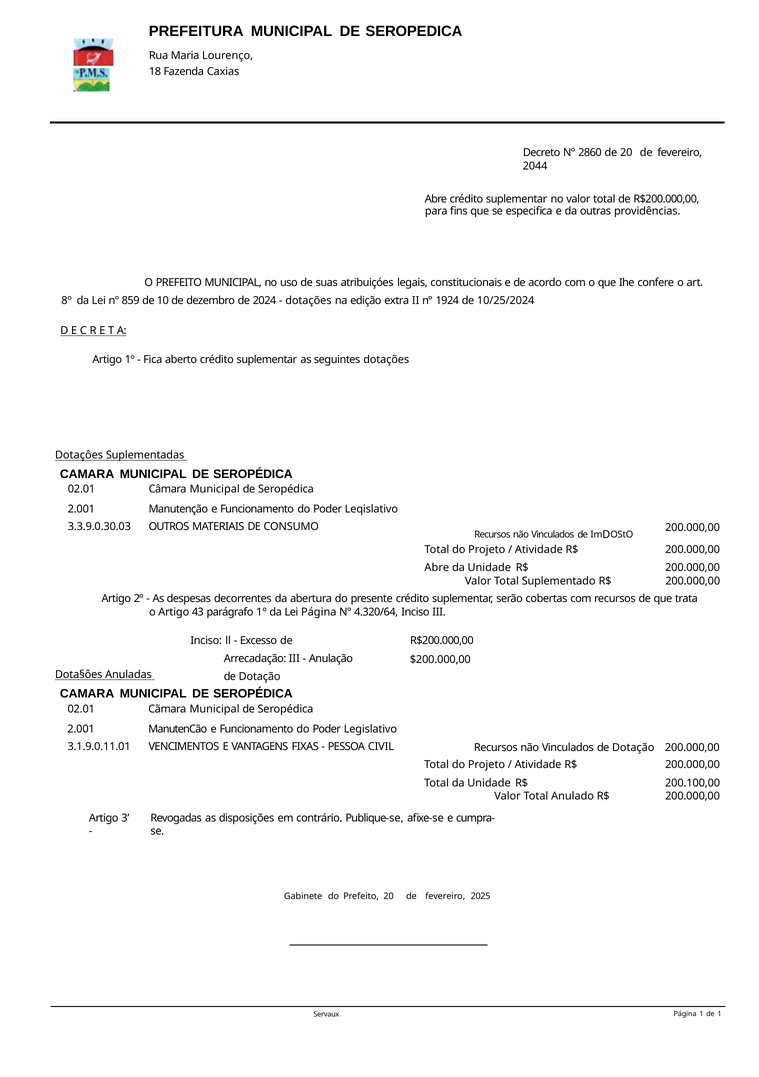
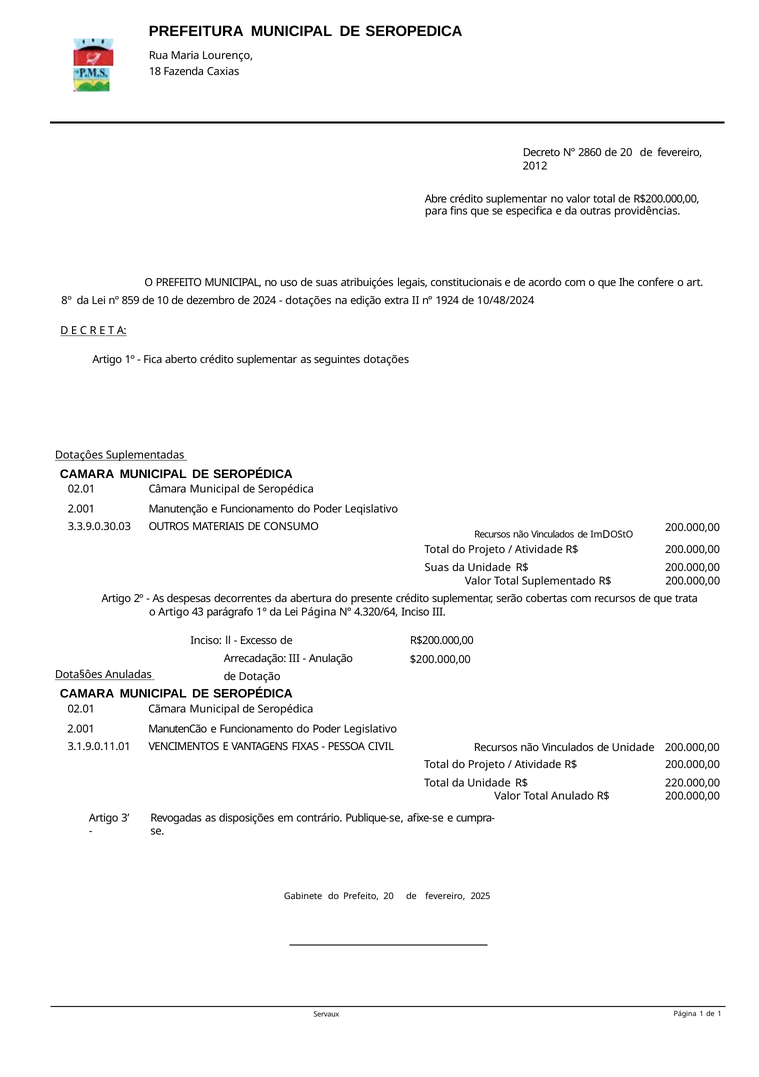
2044: 2044 -> 2012 (535, 166)
10/25/2024: 10/25/2024 -> 10/48/2024 (506, 300)
Abre: Abre -> Suas (437, 568)
Vinculados de Dotação: Dotação -> Unidade (633, 748)
200.100,00: 200.100,00 -> 220.000,00 (693, 783)
